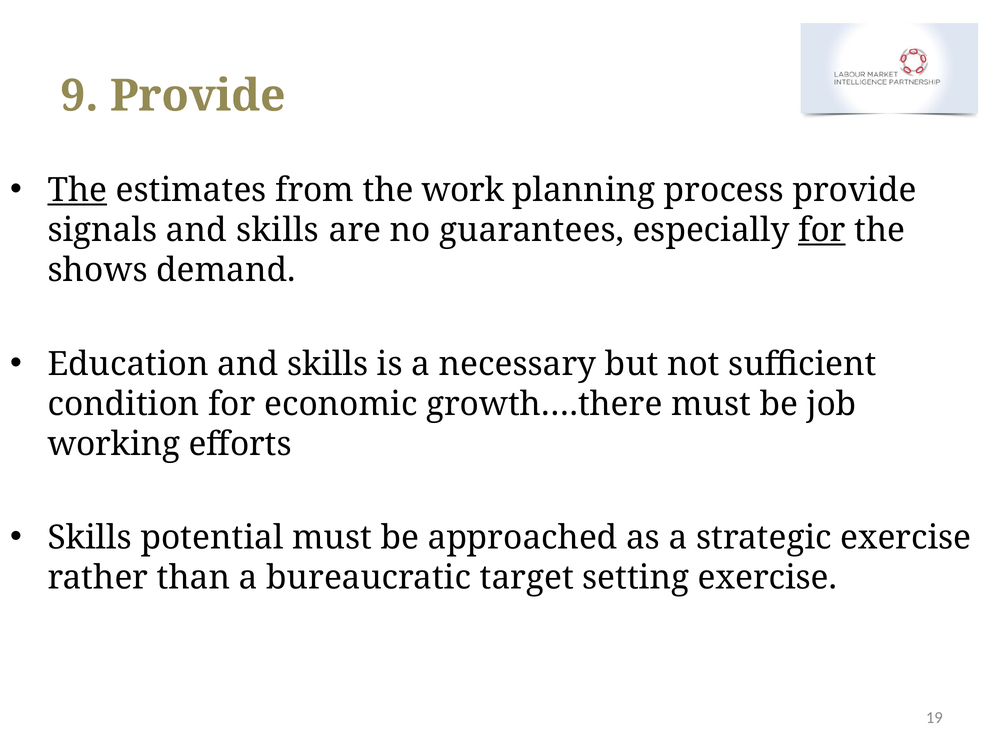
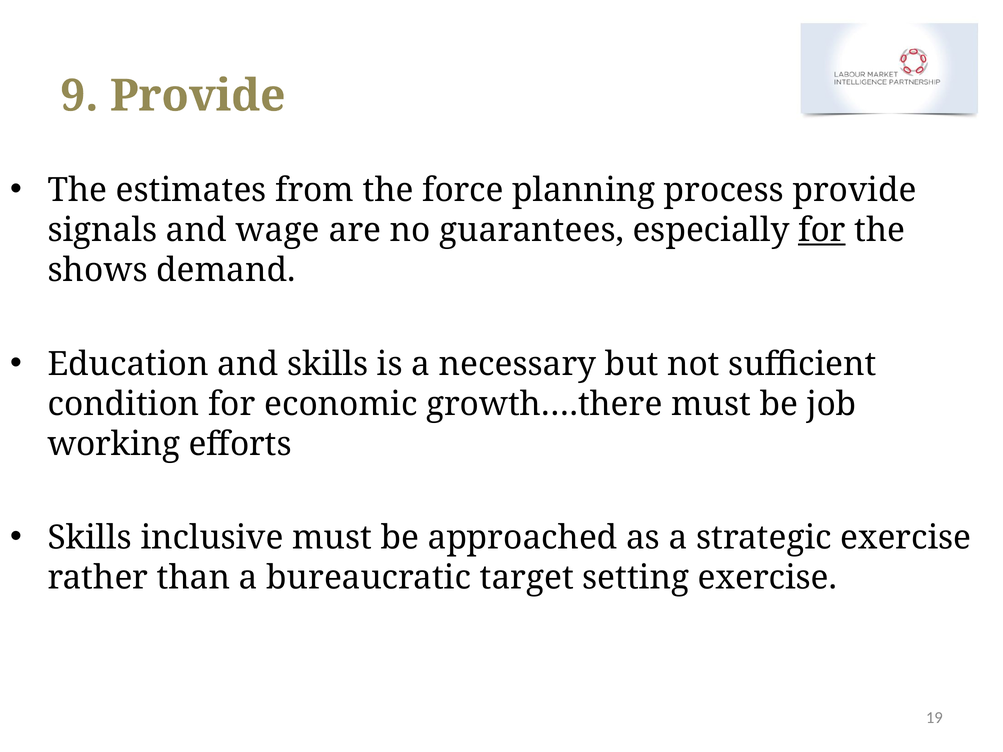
The underline: present -> none (77, 190)
work: work -> force (463, 190)
signals and skills: skills -> wage (278, 230)
potential: potential -> inclusive (212, 538)
